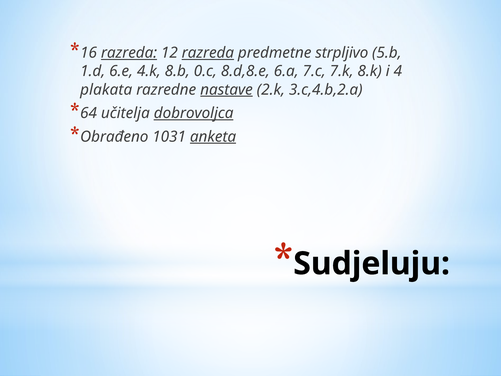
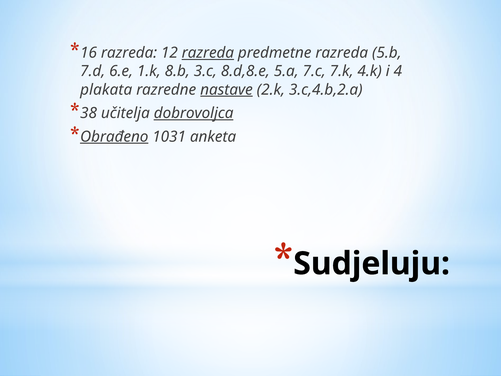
razreda underline: present -> none (129, 53)
predmetne strpljivo: strpljivo -> razreda (342, 53)
1.d: 1.d -> 7.d (93, 71)
4.k: 4.k -> 1.k (149, 71)
0.c: 0.c -> 3.c (205, 71)
6.a: 6.a -> 5.a (286, 71)
8.k: 8.k -> 4.k (370, 71)
64: 64 -> 38 (89, 113)
Obrađeno underline: none -> present (114, 137)
anketa underline: present -> none (213, 137)
